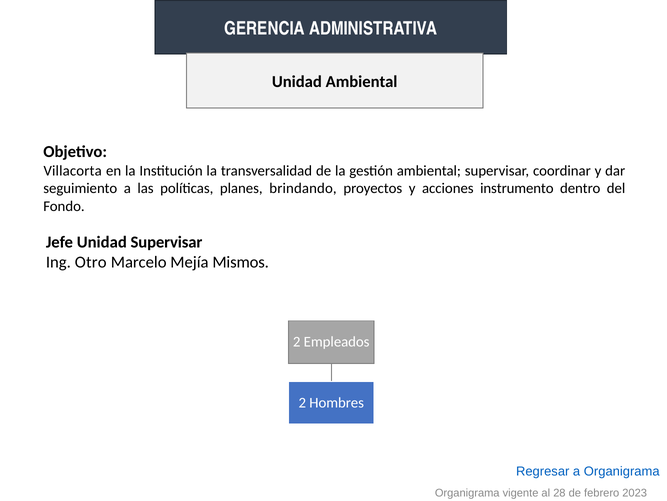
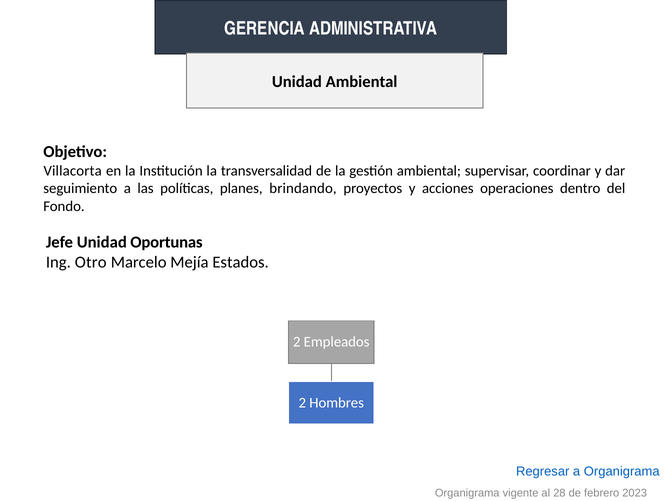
instrumento: instrumento -> operaciones (517, 188)
Unidad Supervisar: Supervisar -> Oportunas (166, 242)
Mismos: Mismos -> Estados (241, 262)
